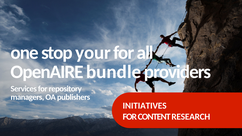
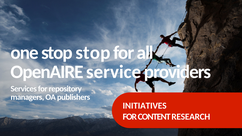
stop your: your -> stop (93, 53)
bundle: bundle -> service (114, 72)
